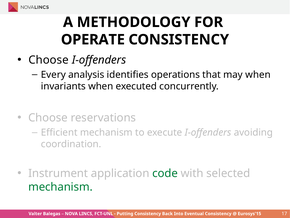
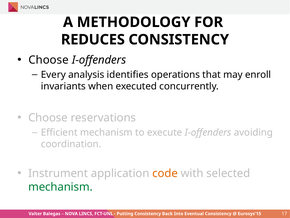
OPERATE: OPERATE -> REDUCES (93, 40)
may when: when -> enroll (258, 74)
code colour: green -> orange (165, 173)
